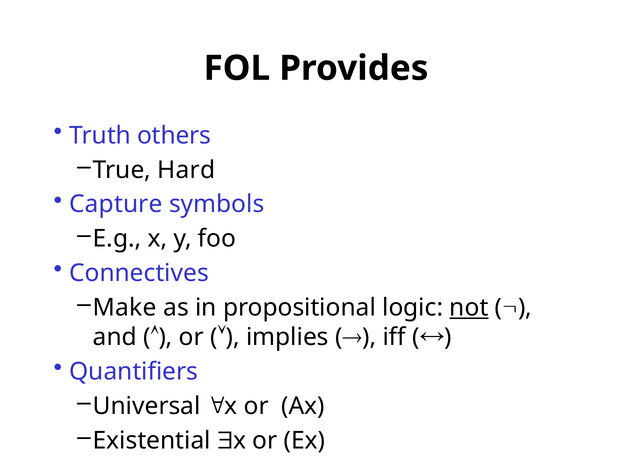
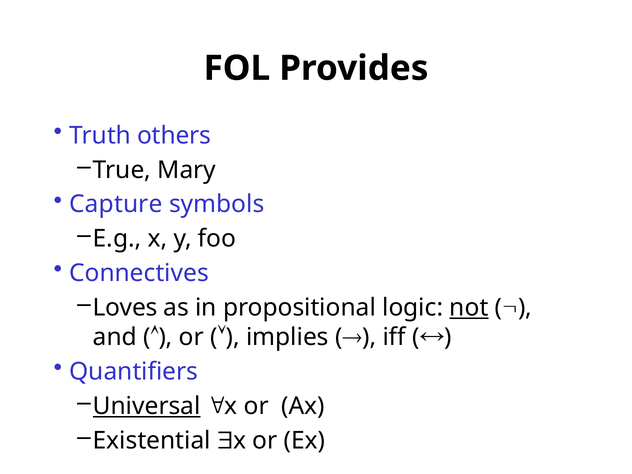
Hard: Hard -> Mary (187, 170)
Make: Make -> Loves (125, 308)
Universal underline: none -> present (147, 406)
